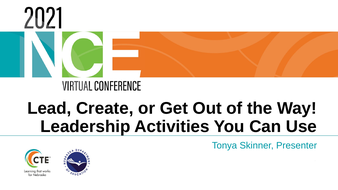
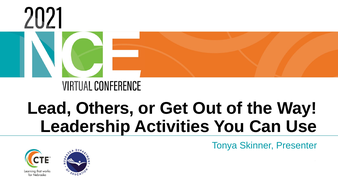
Create: Create -> Others (105, 108)
